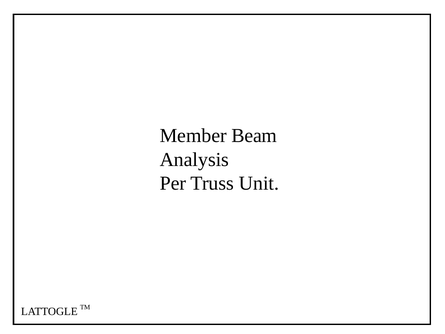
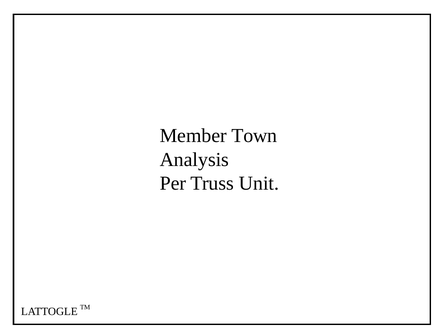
Beam: Beam -> Town (254, 136)
